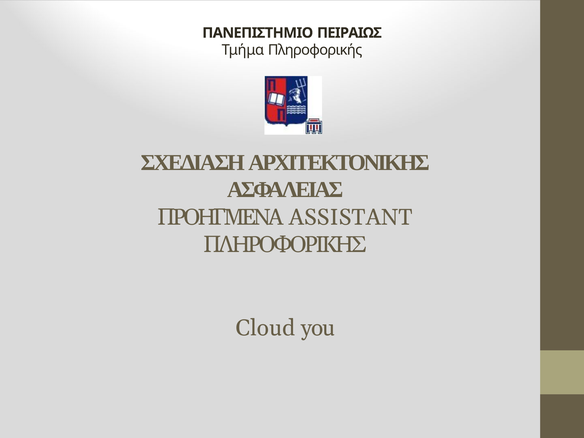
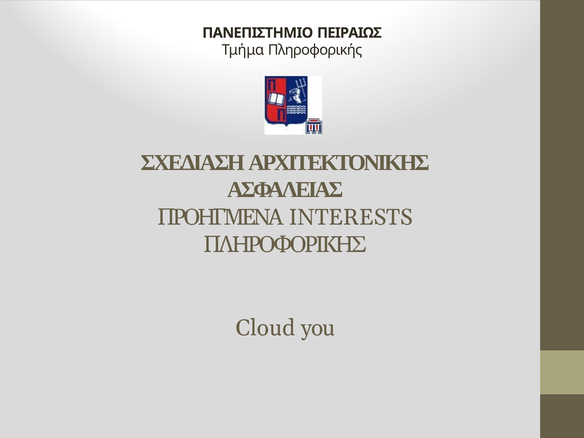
ASSISTANT: ASSISTANT -> INTERESTS (351, 217)
